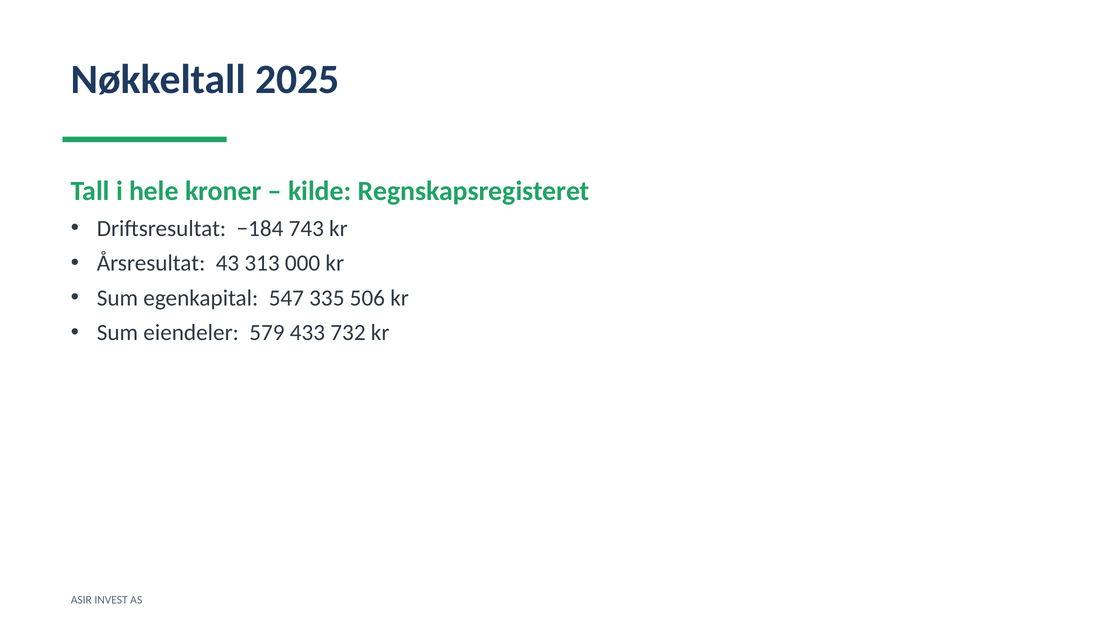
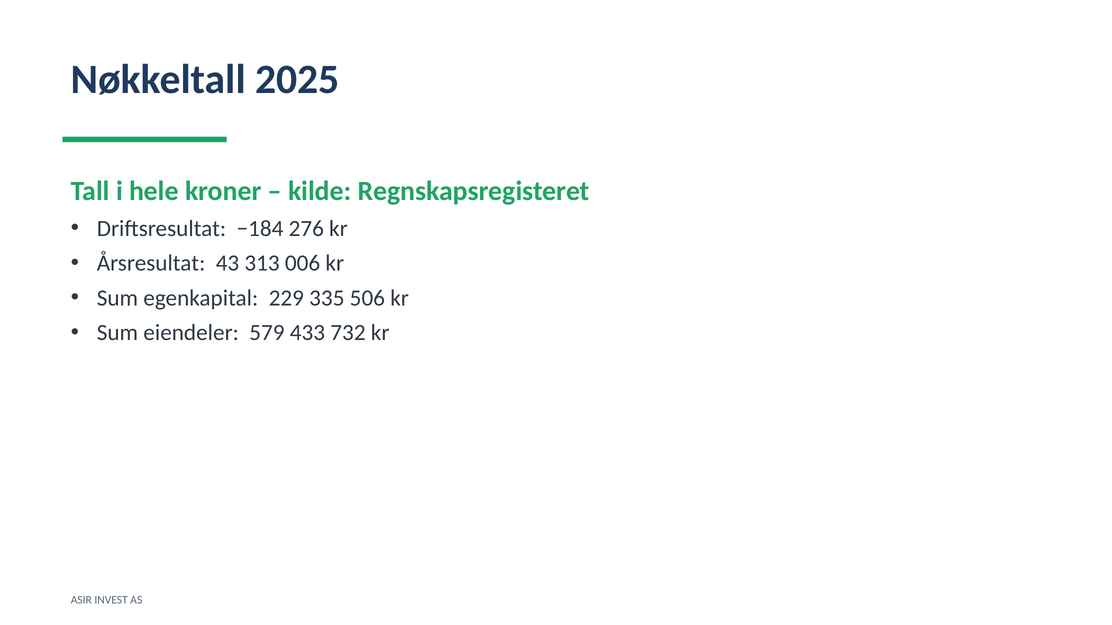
743: 743 -> 276 (306, 229)
000: 000 -> 006 (303, 263)
547: 547 -> 229 (286, 298)
